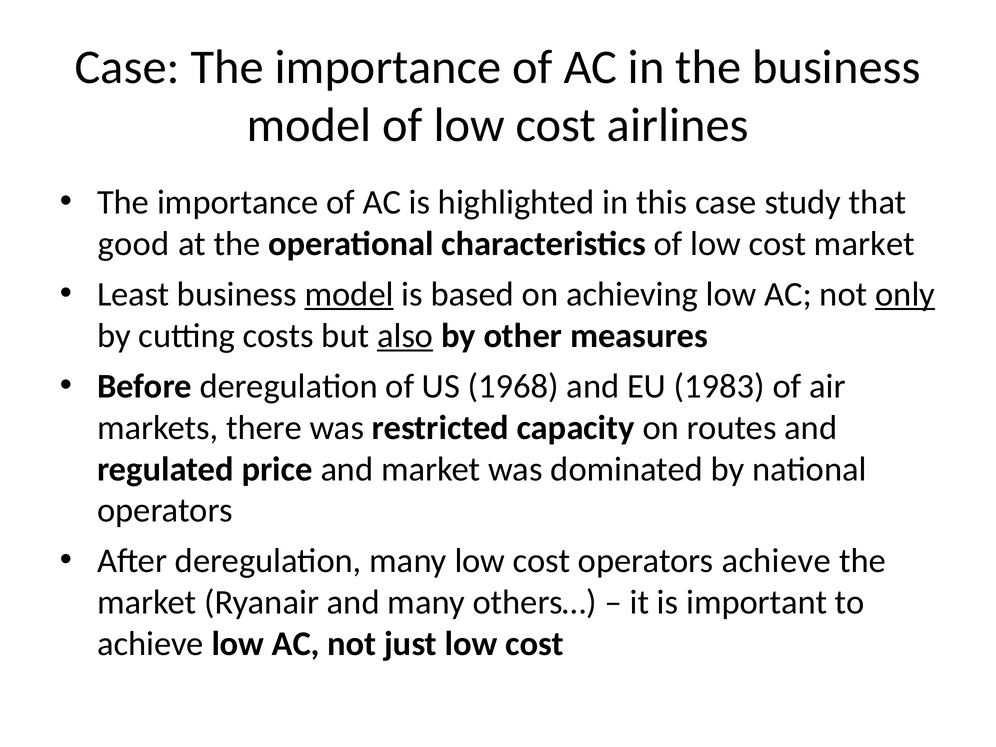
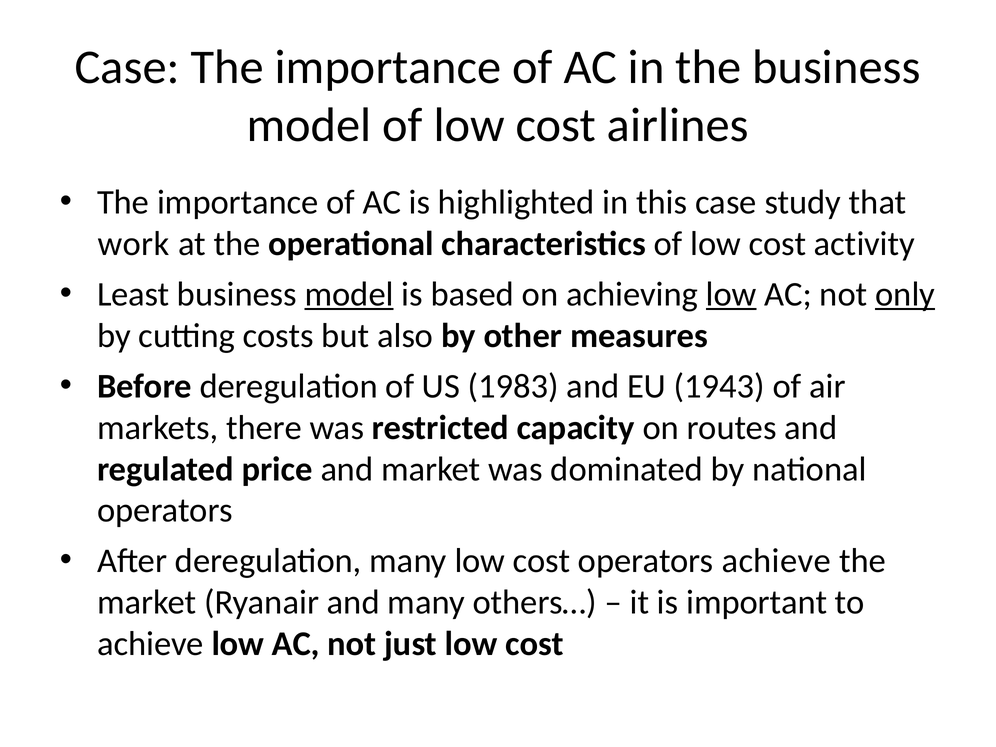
good: good -> work (133, 244)
cost market: market -> activity (864, 244)
low underline: none -> present (731, 294)
also underline: present -> none (405, 336)
1968: 1968 -> 1983 (513, 386)
1983: 1983 -> 1943 (719, 386)
